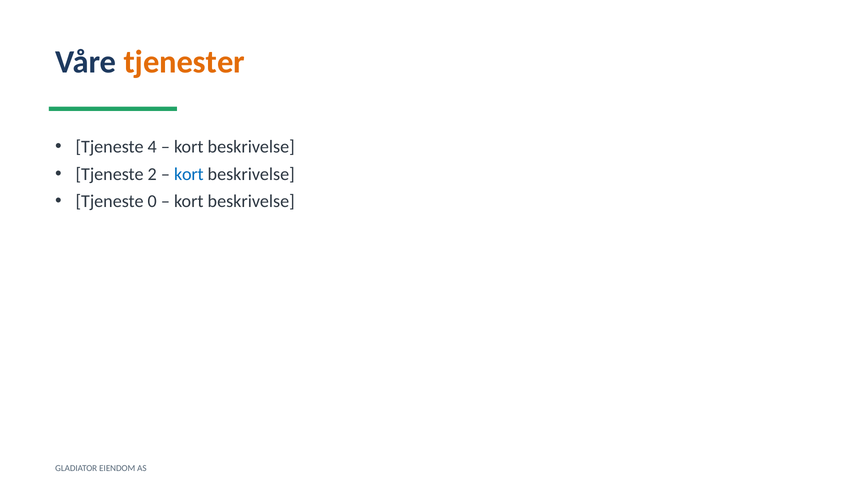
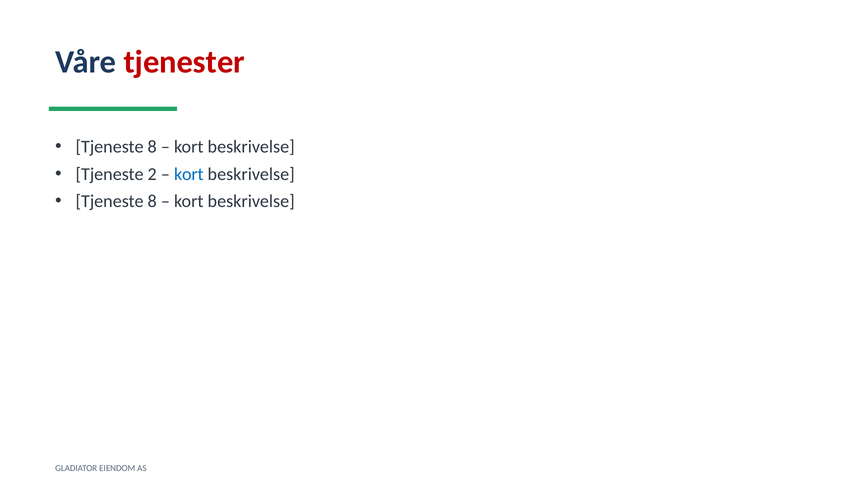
tjenester colour: orange -> red (184, 62)
4: 4 -> 8 (152, 147)
0: 0 -> 8 (152, 201)
